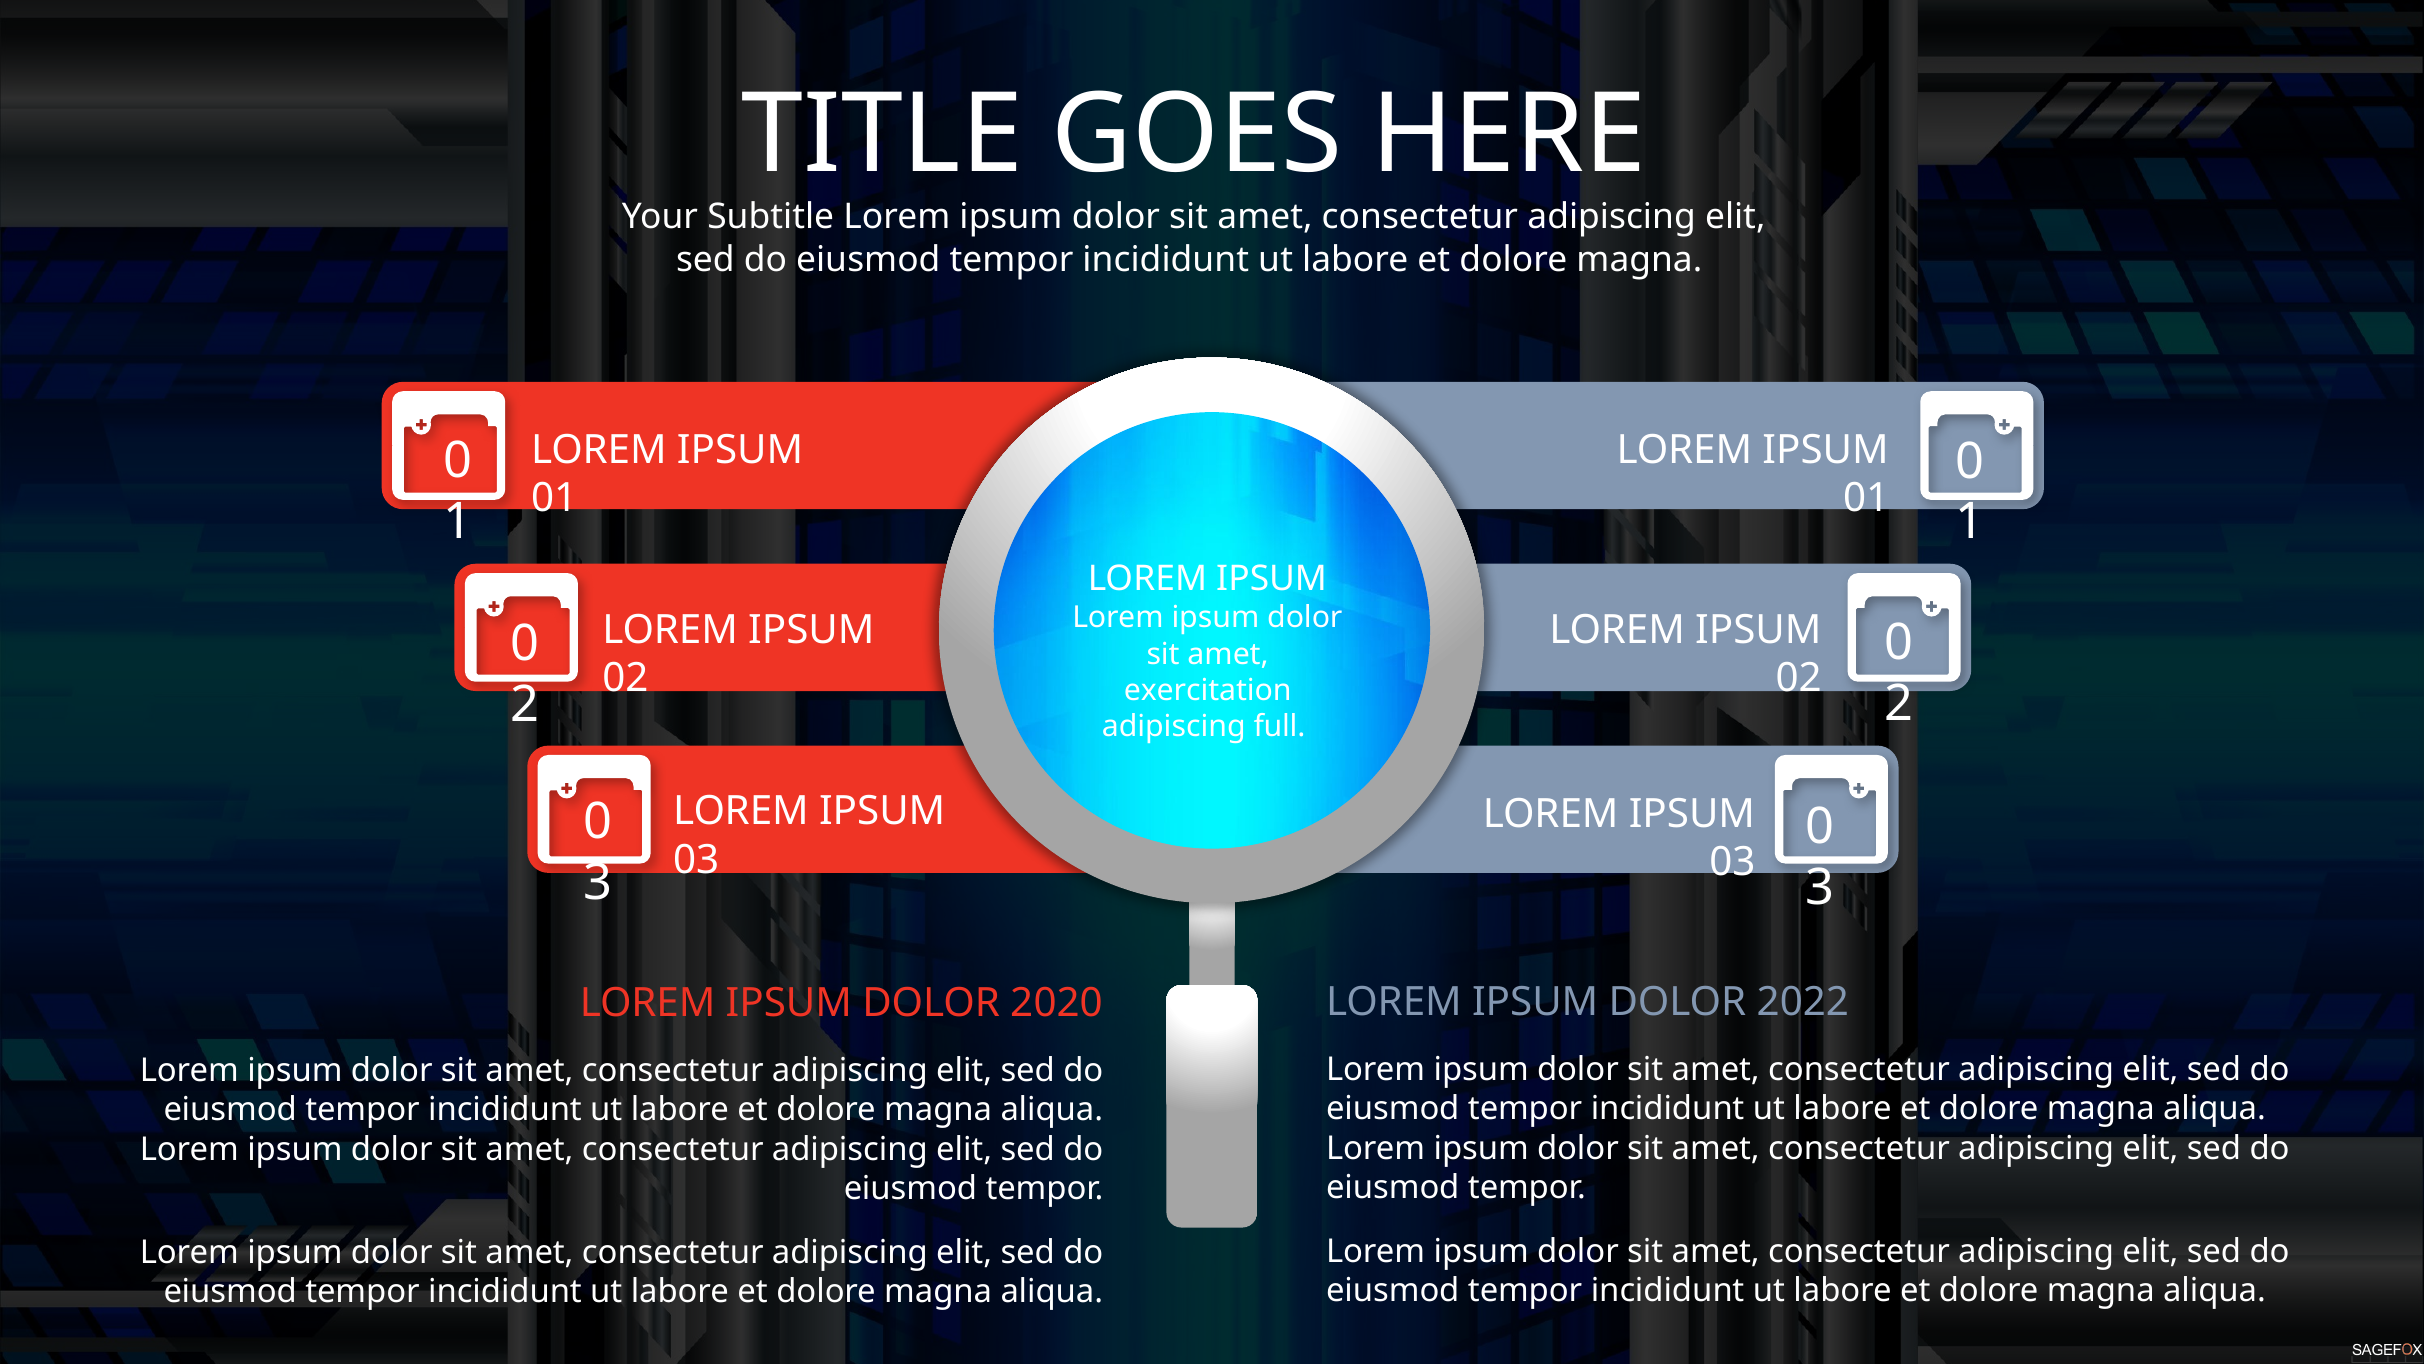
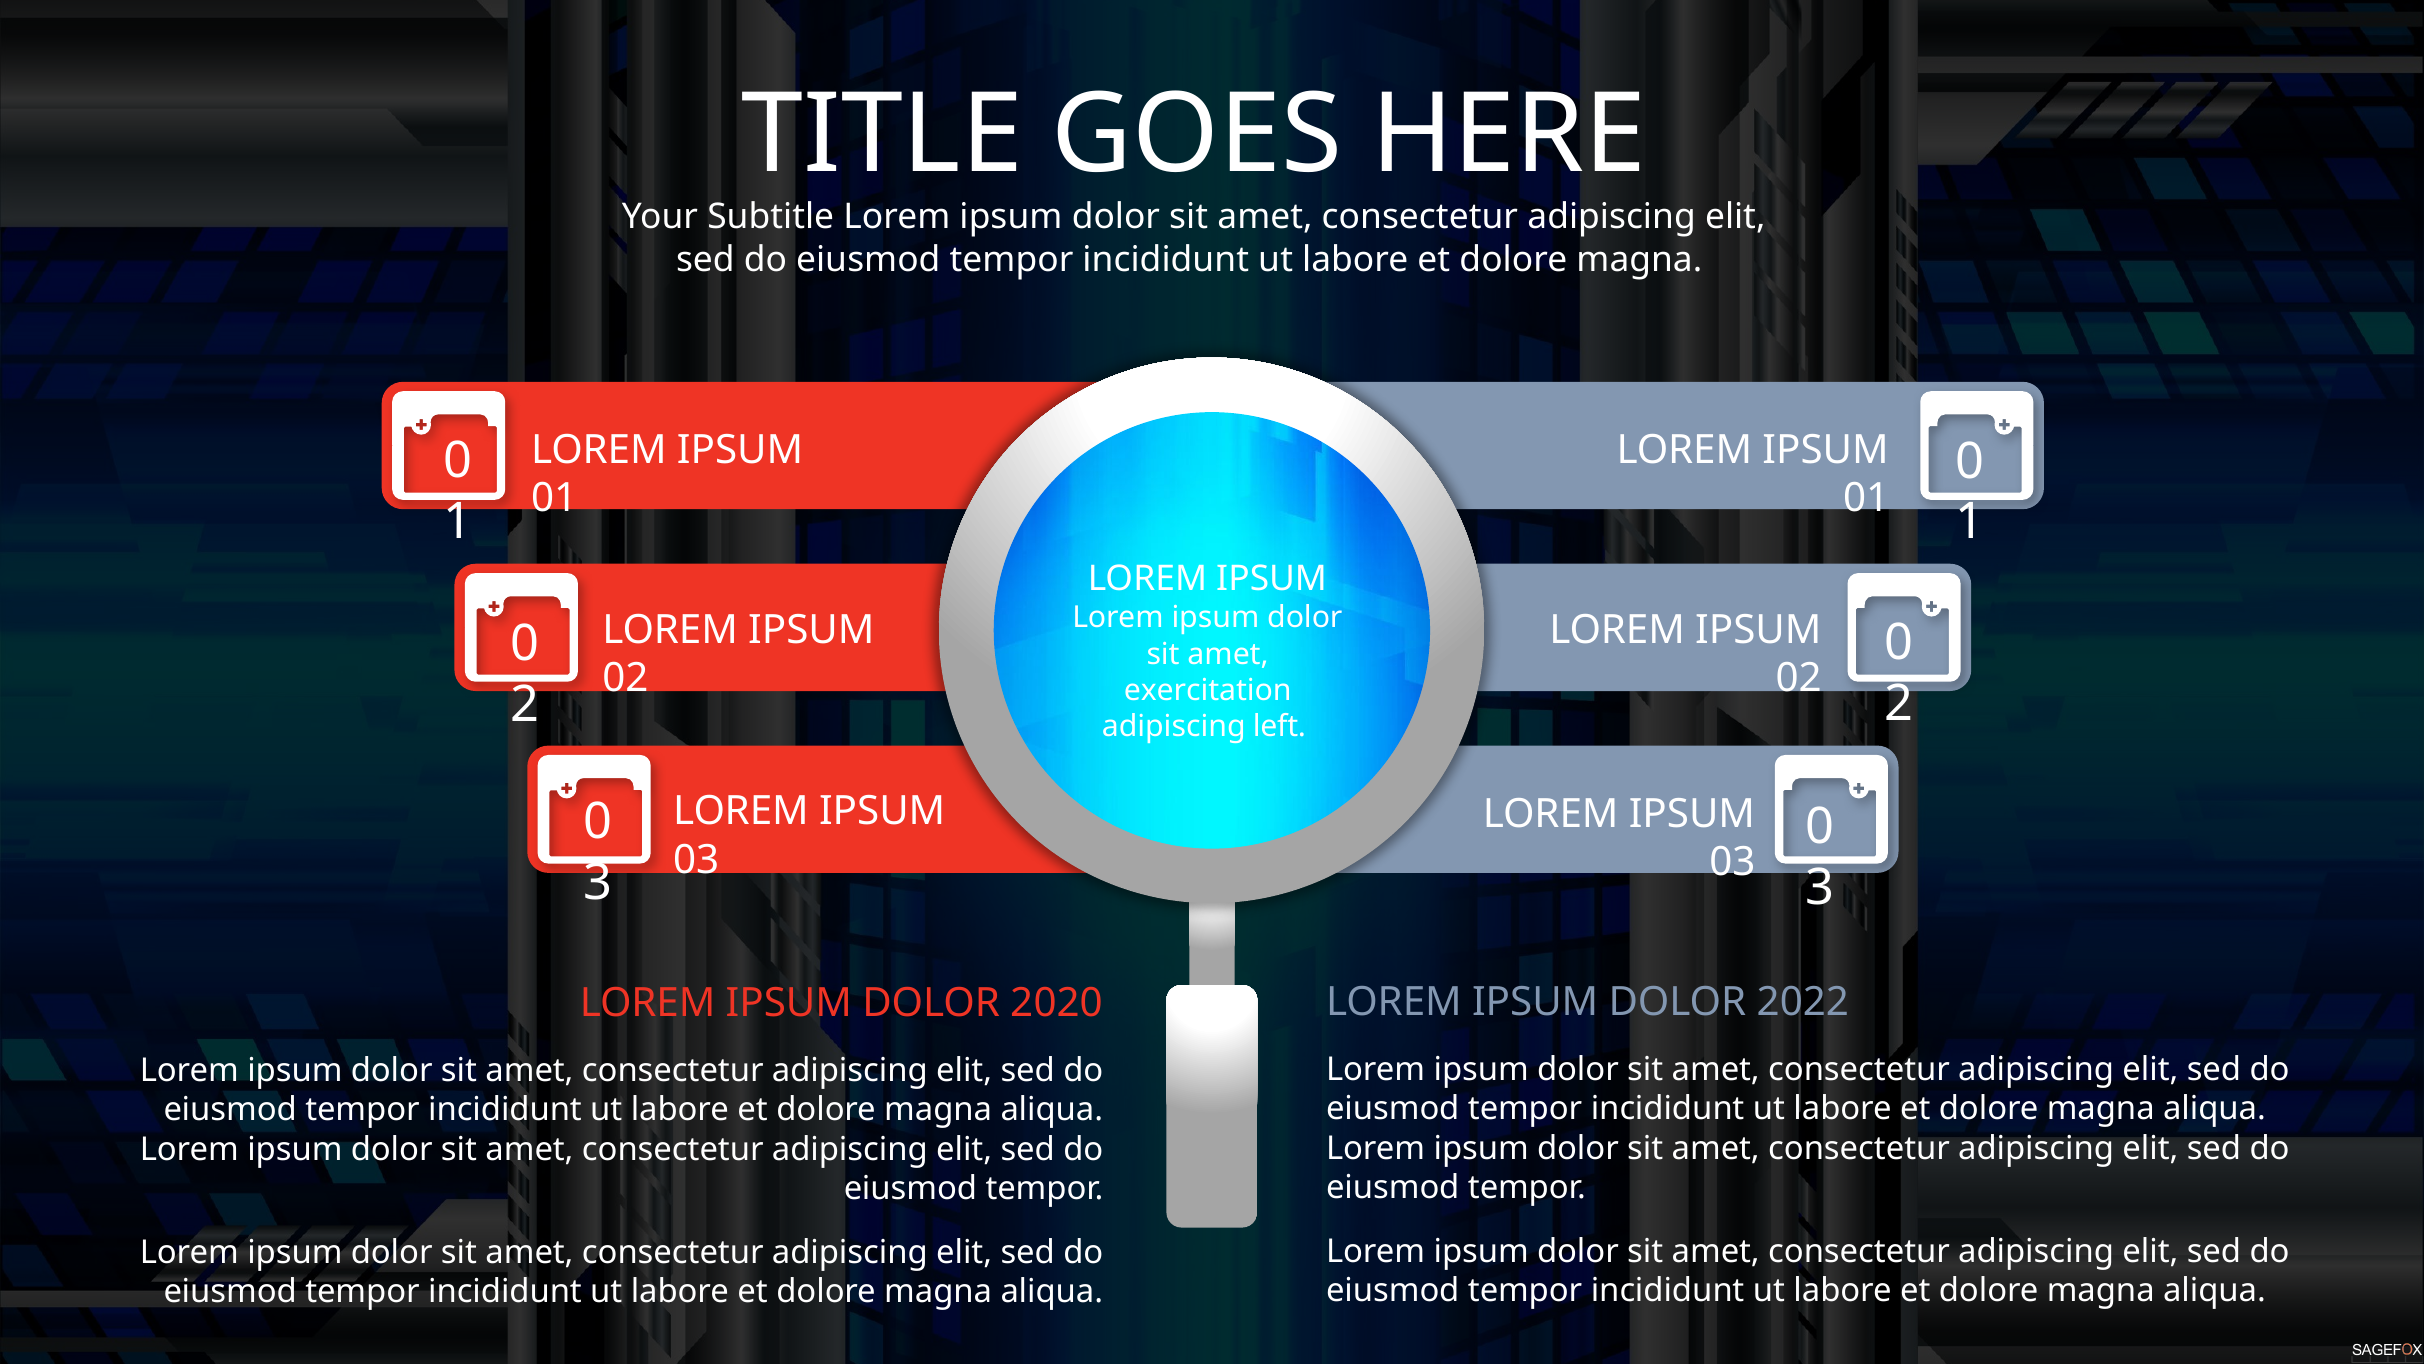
full: full -> left (1279, 727)
